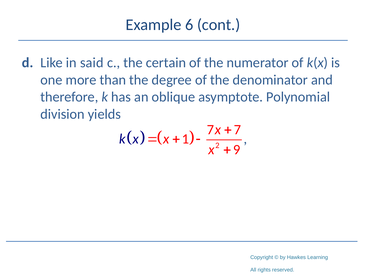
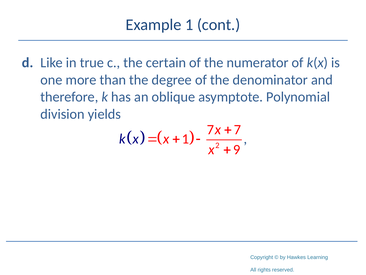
Example 6: 6 -> 1 (189, 25)
said: said -> true (92, 63)
